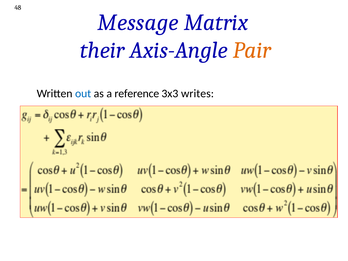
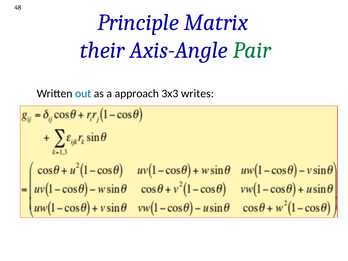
Message: Message -> Principle (138, 22)
Pair colour: orange -> green (252, 50)
reference: reference -> approach (137, 94)
